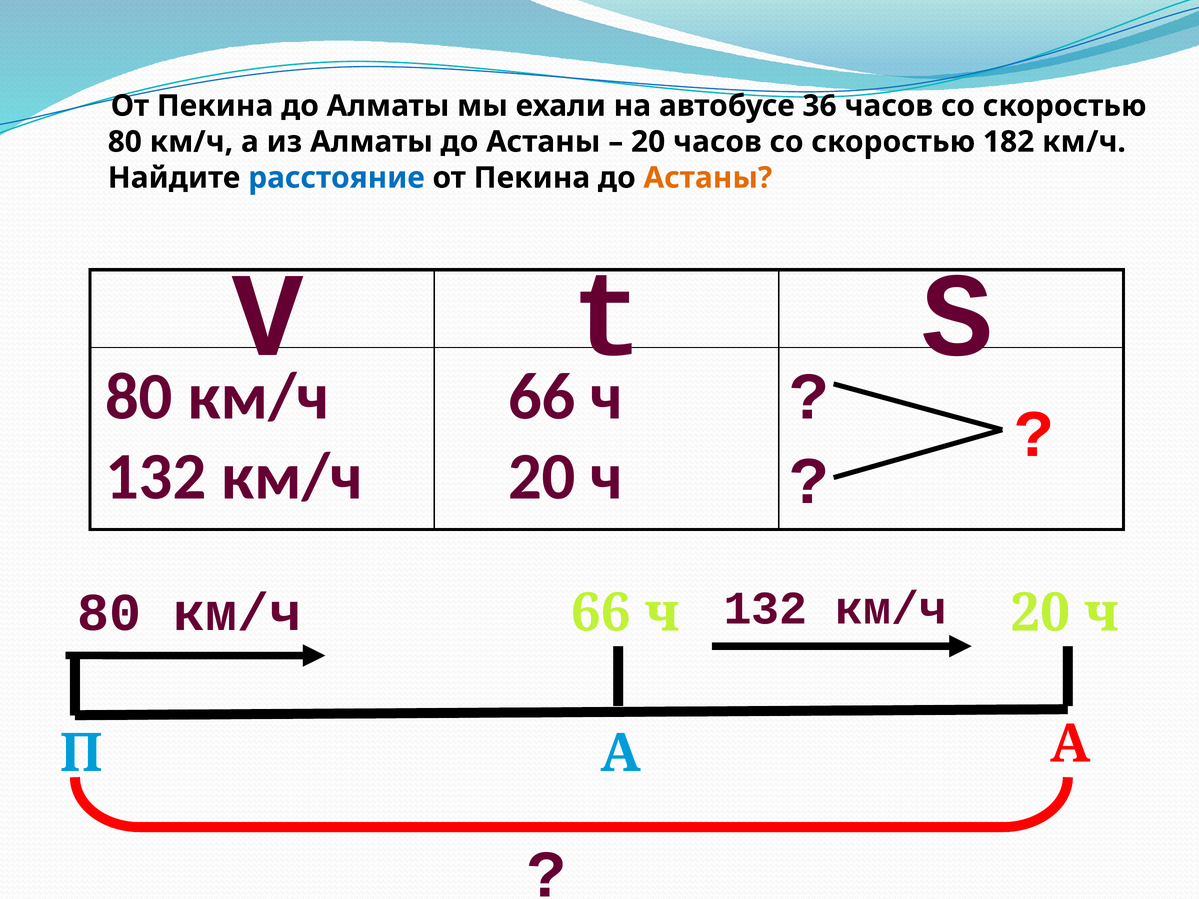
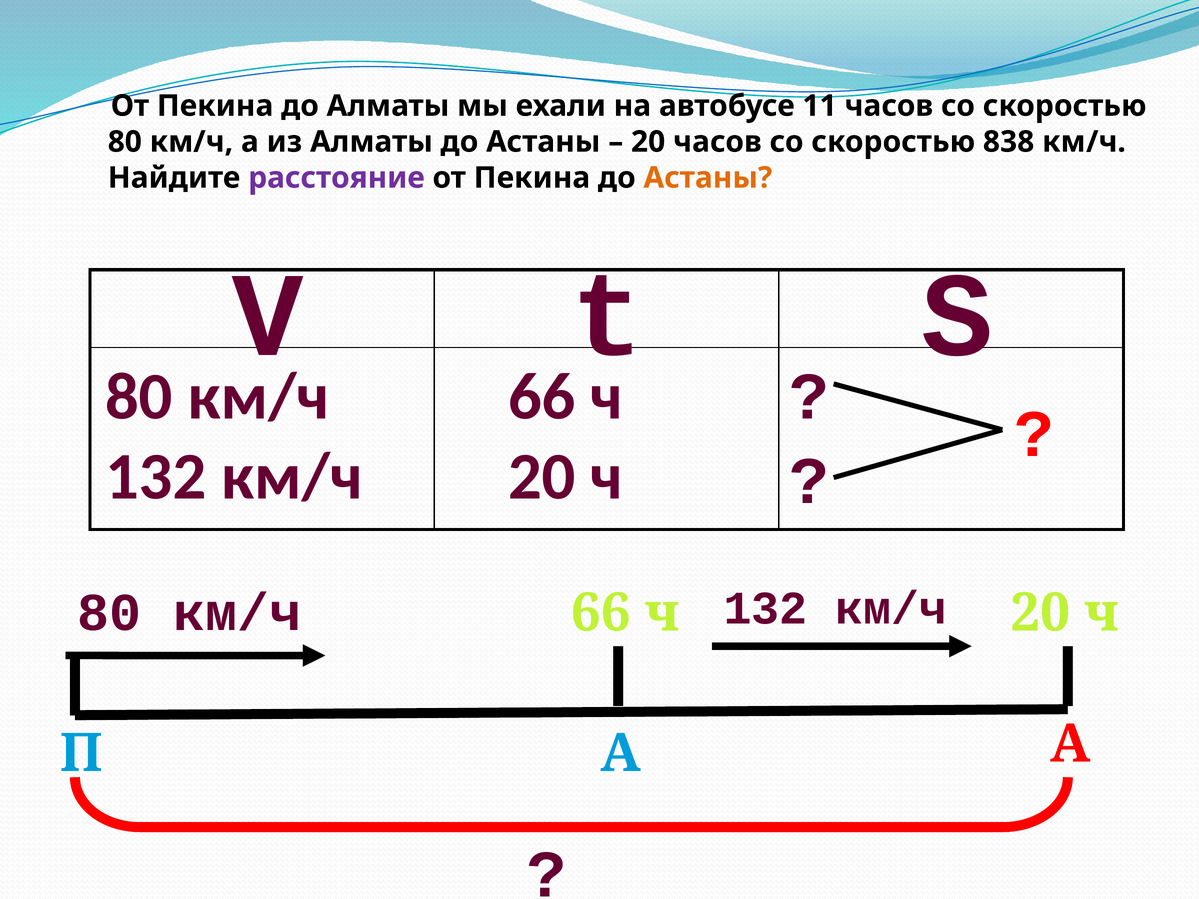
36: 36 -> 11 (820, 106)
182: 182 -> 838 (1009, 142)
расстояние colour: blue -> purple (336, 178)
